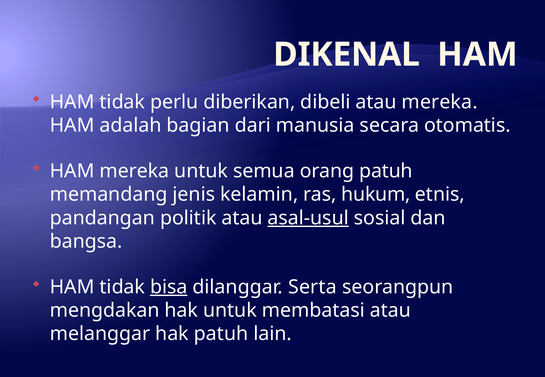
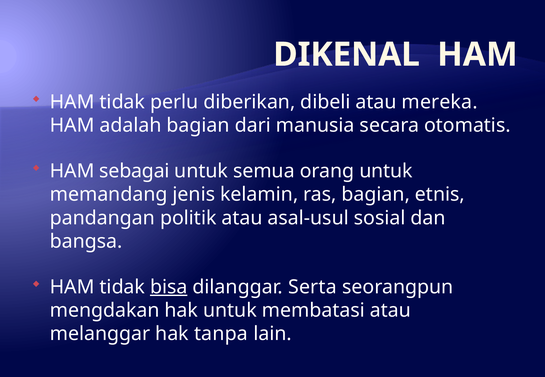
HAM mereka: mereka -> sebagai (134, 171)
orang patuh: patuh -> untuk (386, 171)
ras hukum: hukum -> bagian (376, 195)
asal-usul underline: present -> none (308, 218)
hak patuh: patuh -> tanpa (221, 334)
